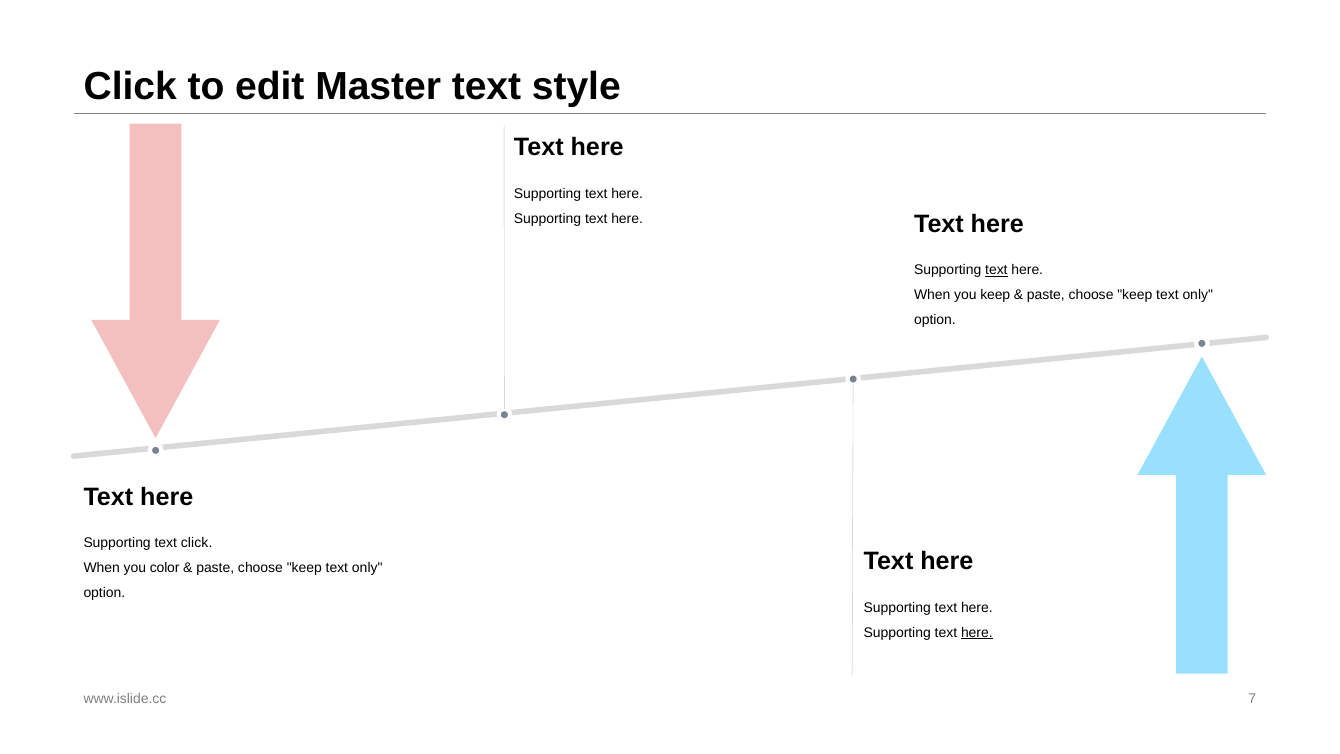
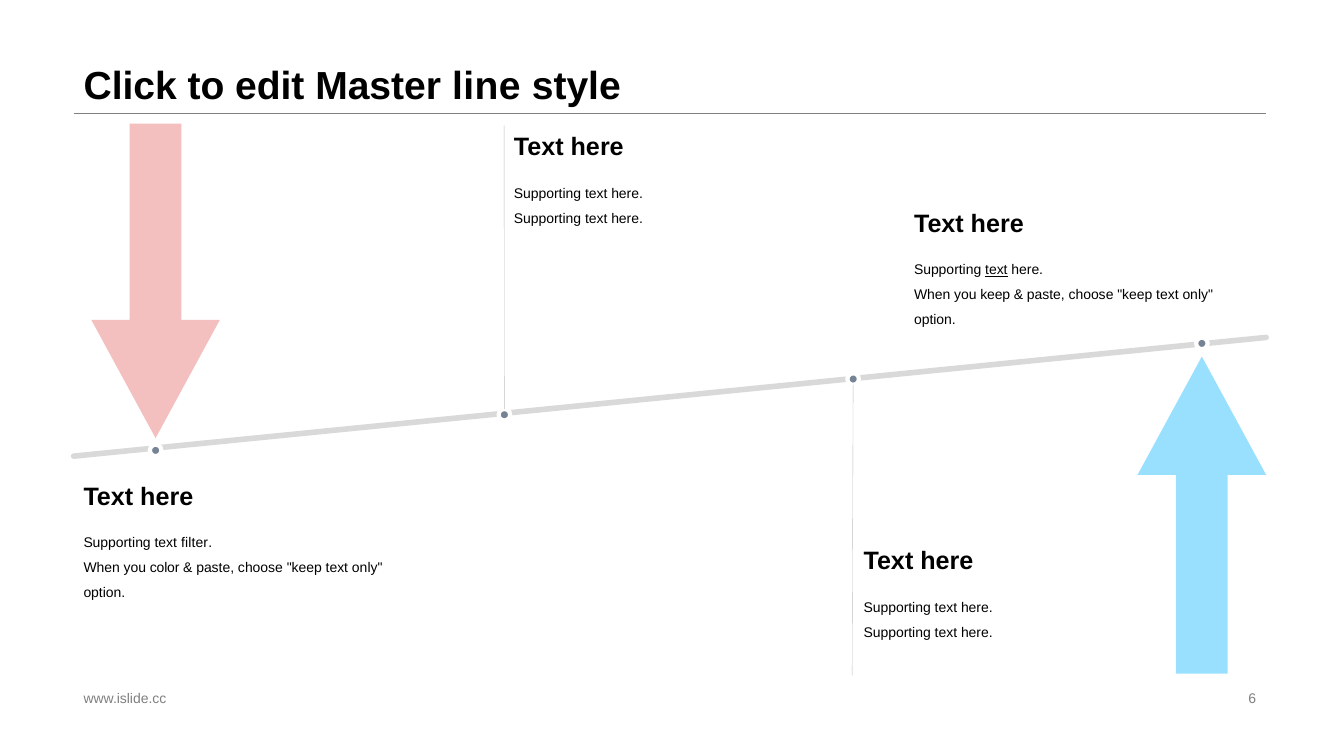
Master text: text -> line (486, 87)
text click: click -> filter (197, 543)
here underline: present -> none (977, 632)
7: 7 -> 6 (1252, 698)
